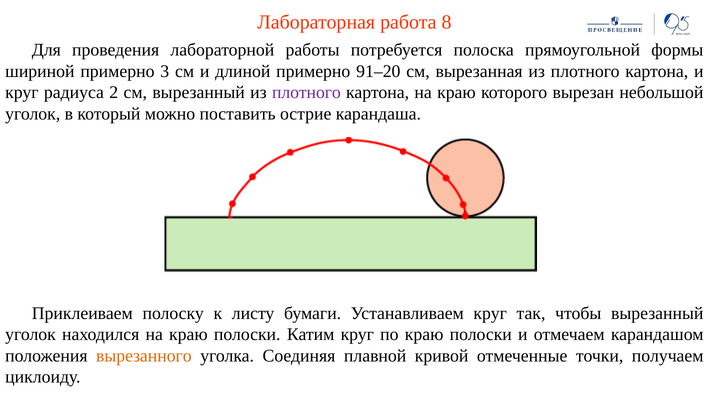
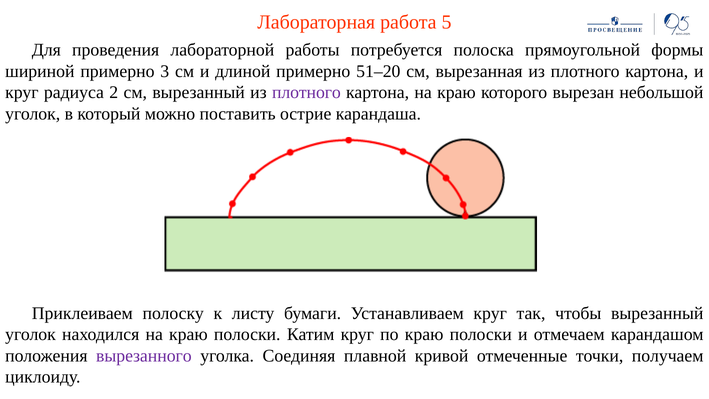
8: 8 -> 5 (447, 22)
91–20: 91–20 -> 51–20 (378, 71)
вырезанного colour: orange -> purple (144, 356)
